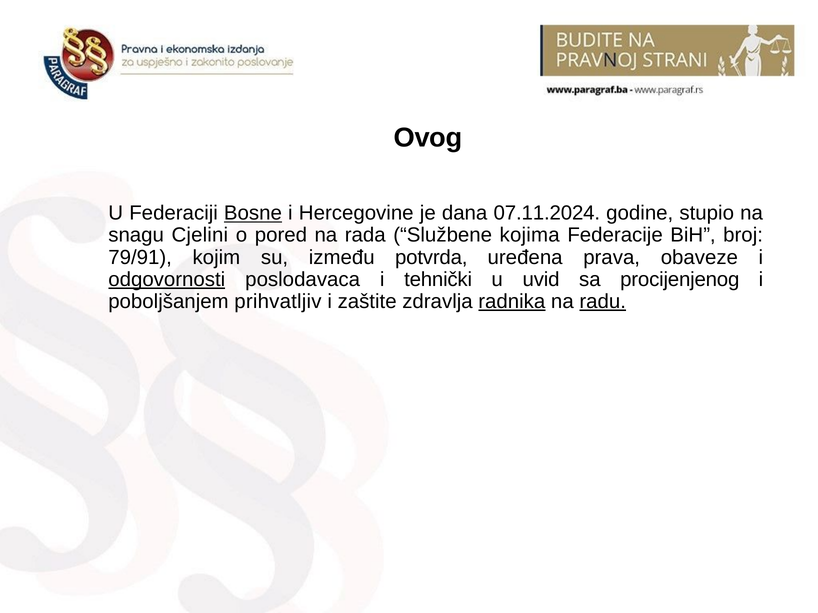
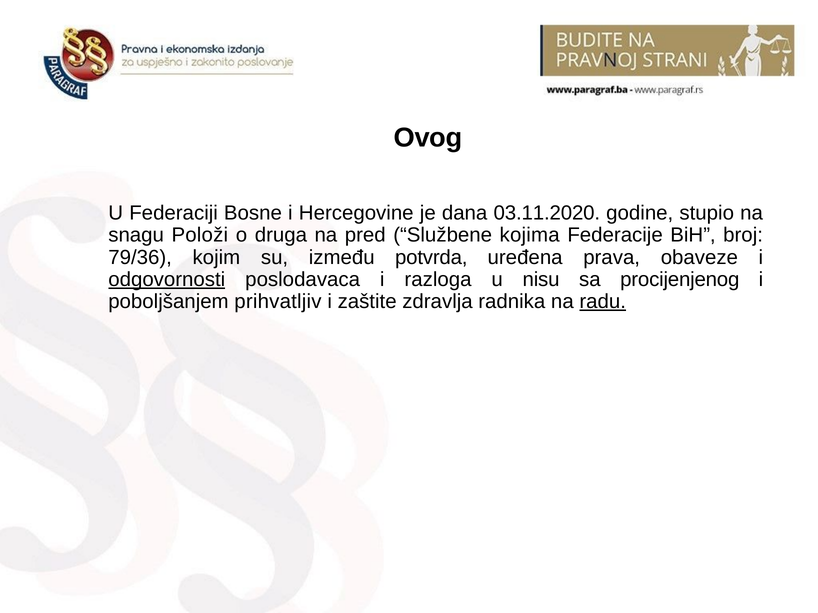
Bosne underline: present -> none (253, 213)
07.11.2024: 07.11.2024 -> 03.11.2020 (547, 213)
Cjelini: Cjelini -> Položi (200, 235)
pored: pored -> druga (281, 235)
rada: rada -> pred (365, 235)
79/91: 79/91 -> 79/36 (140, 258)
tehnički: tehnički -> razloga (438, 280)
uvid: uvid -> nisu (541, 280)
radnika underline: present -> none (512, 302)
